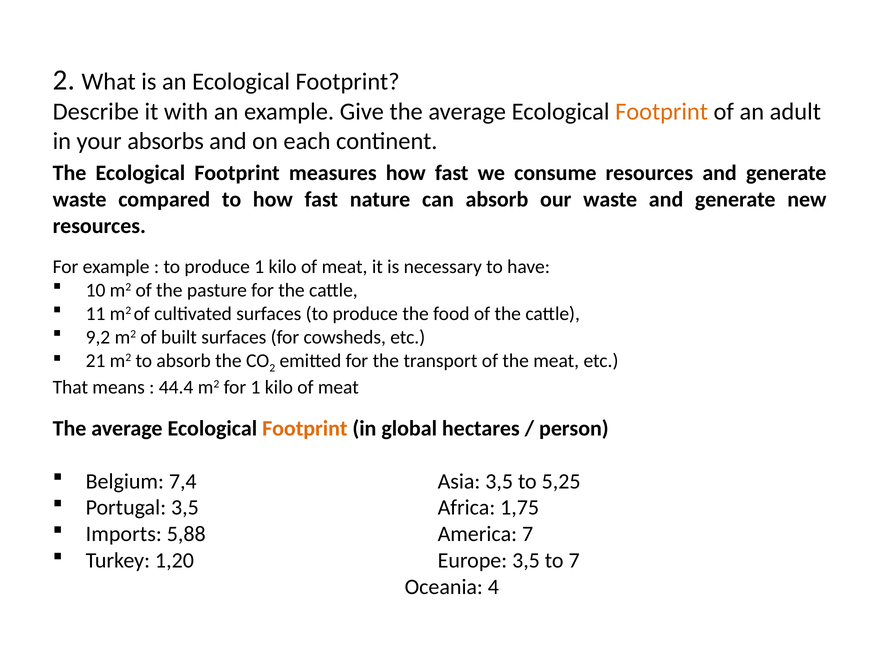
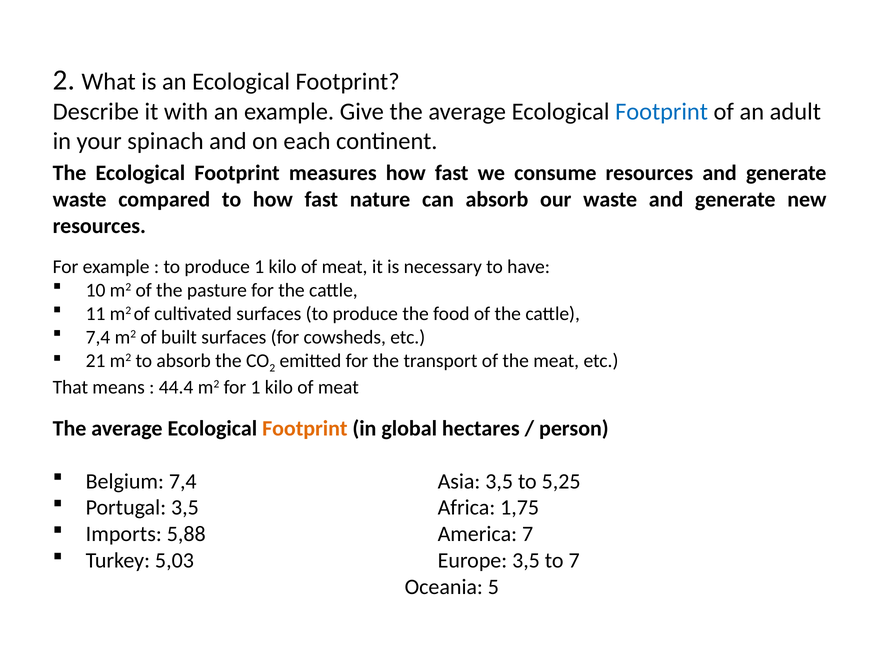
Footprint colour: orange -> blue (662, 112)
absorbs: absorbs -> spinach (165, 141)
9,2: 9,2 -> 7,4 (98, 337)
1,20: 1,20 -> 5,03 (174, 561)
4: 4 -> 5 (493, 587)
